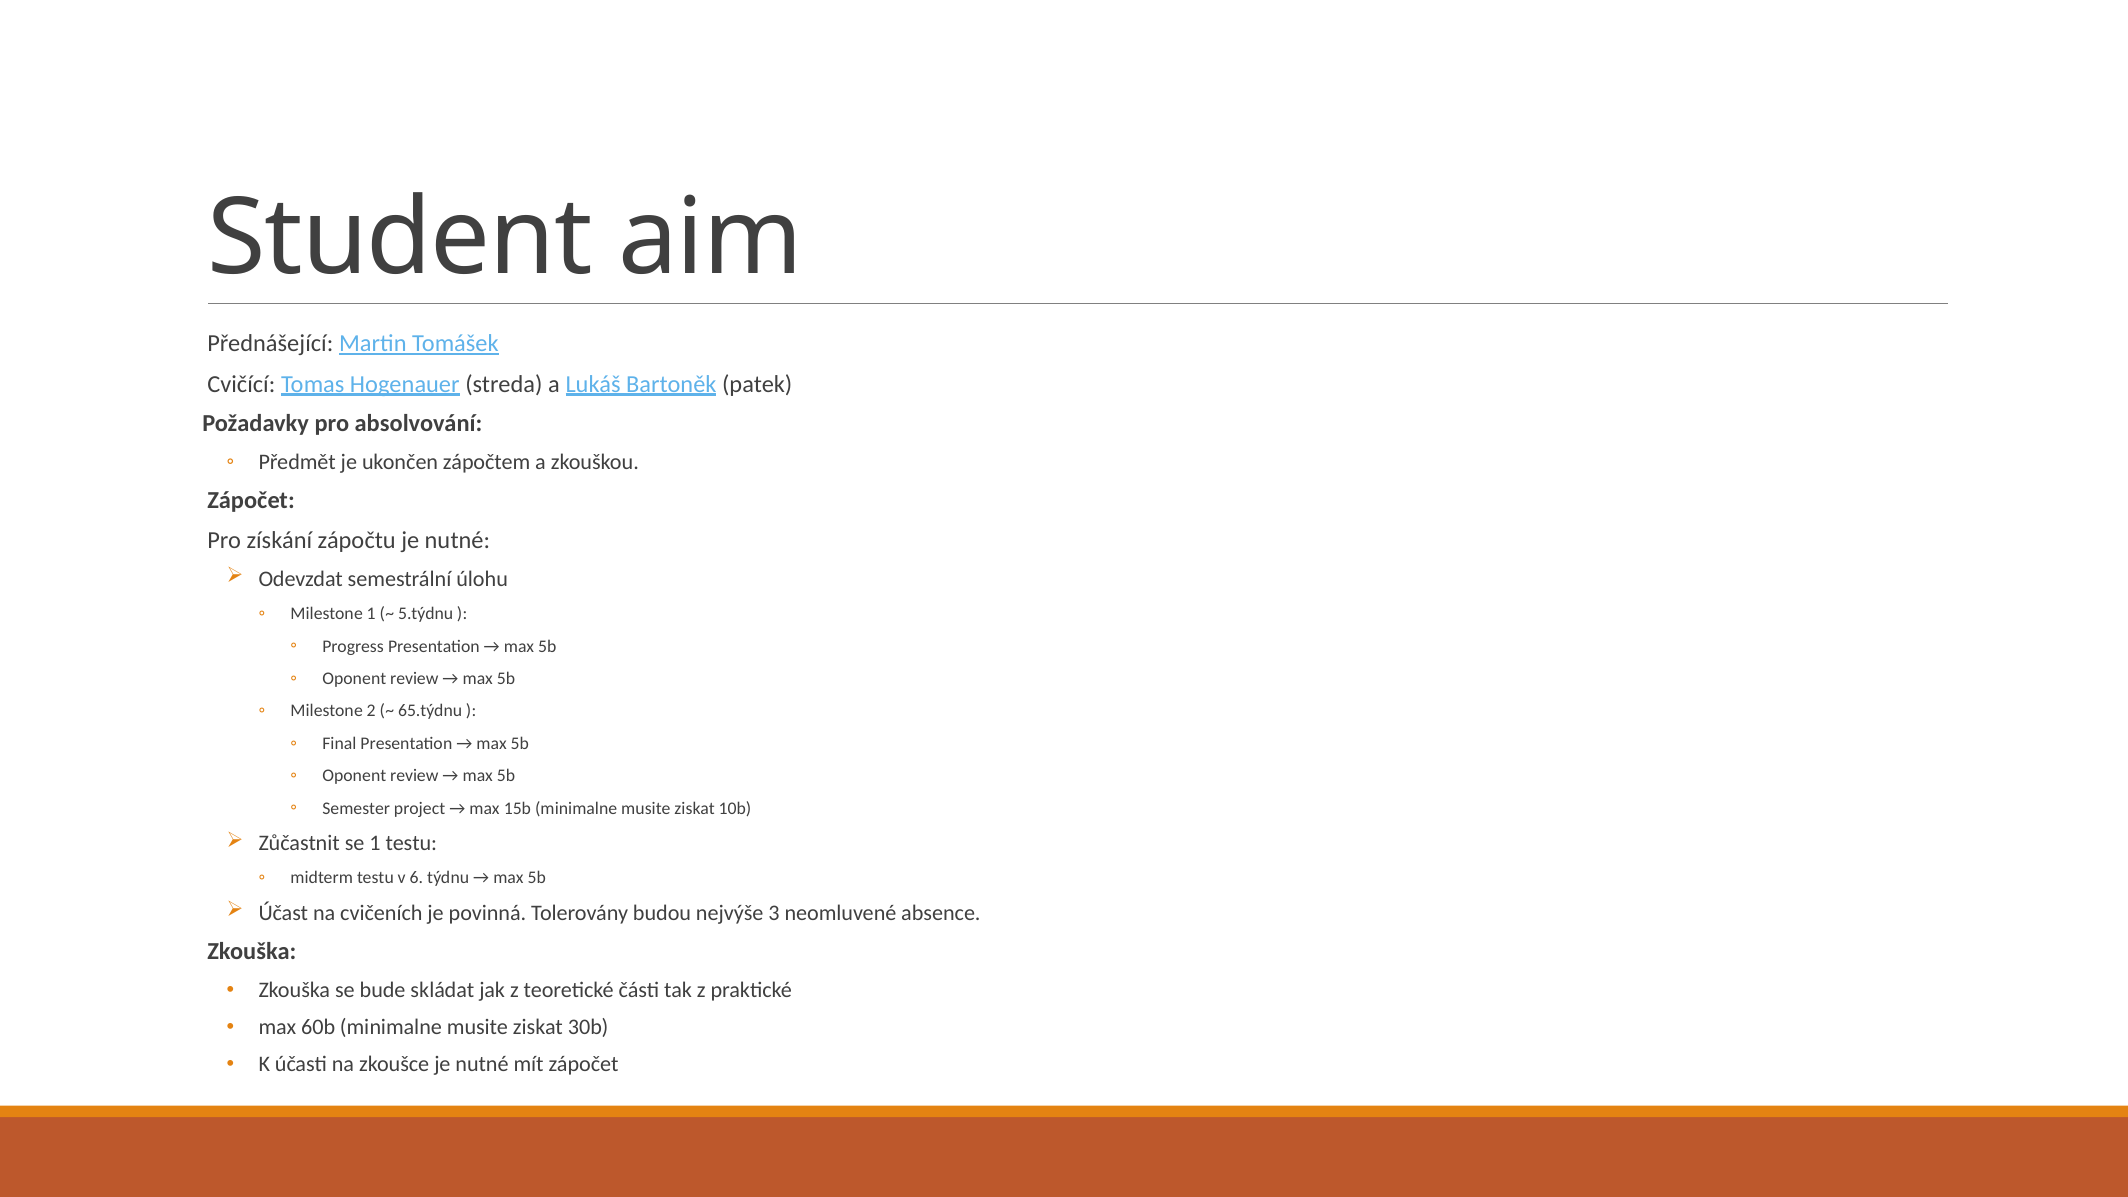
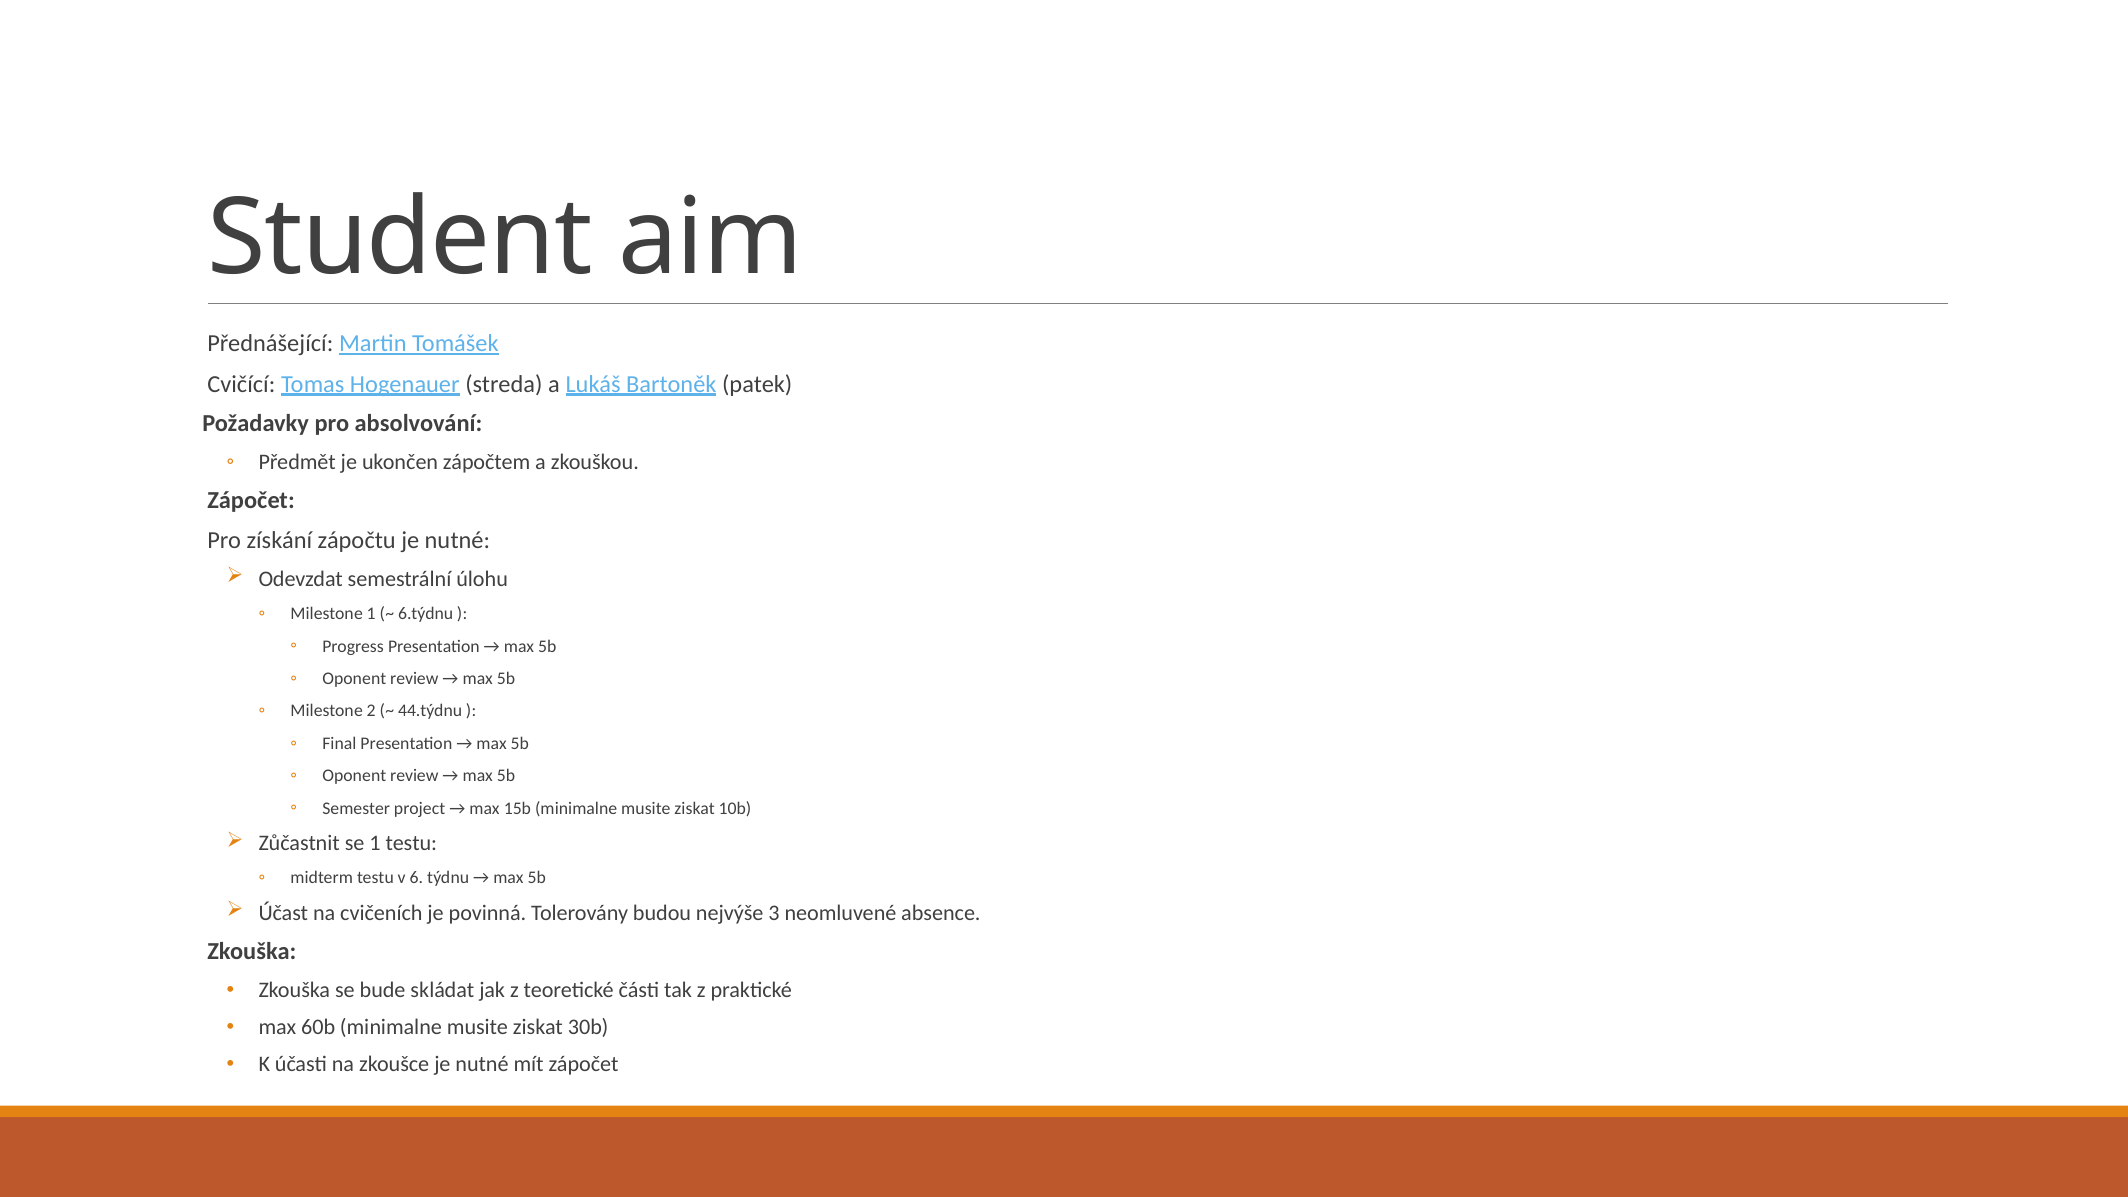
5.týdnu: 5.týdnu -> 6.týdnu (426, 614)
65.týdnu: 65.týdnu -> 44.týdnu (430, 711)
